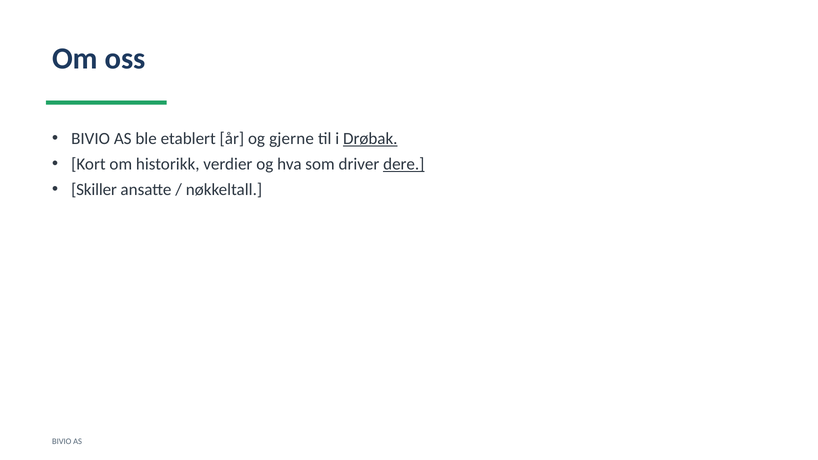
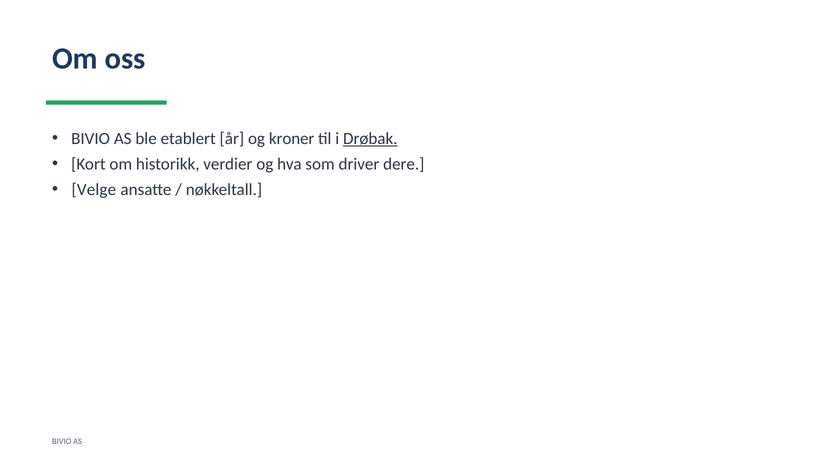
gjerne: gjerne -> kroner (292, 139)
dere underline: present -> none (404, 164)
Skiller: Skiller -> Velge (94, 190)
